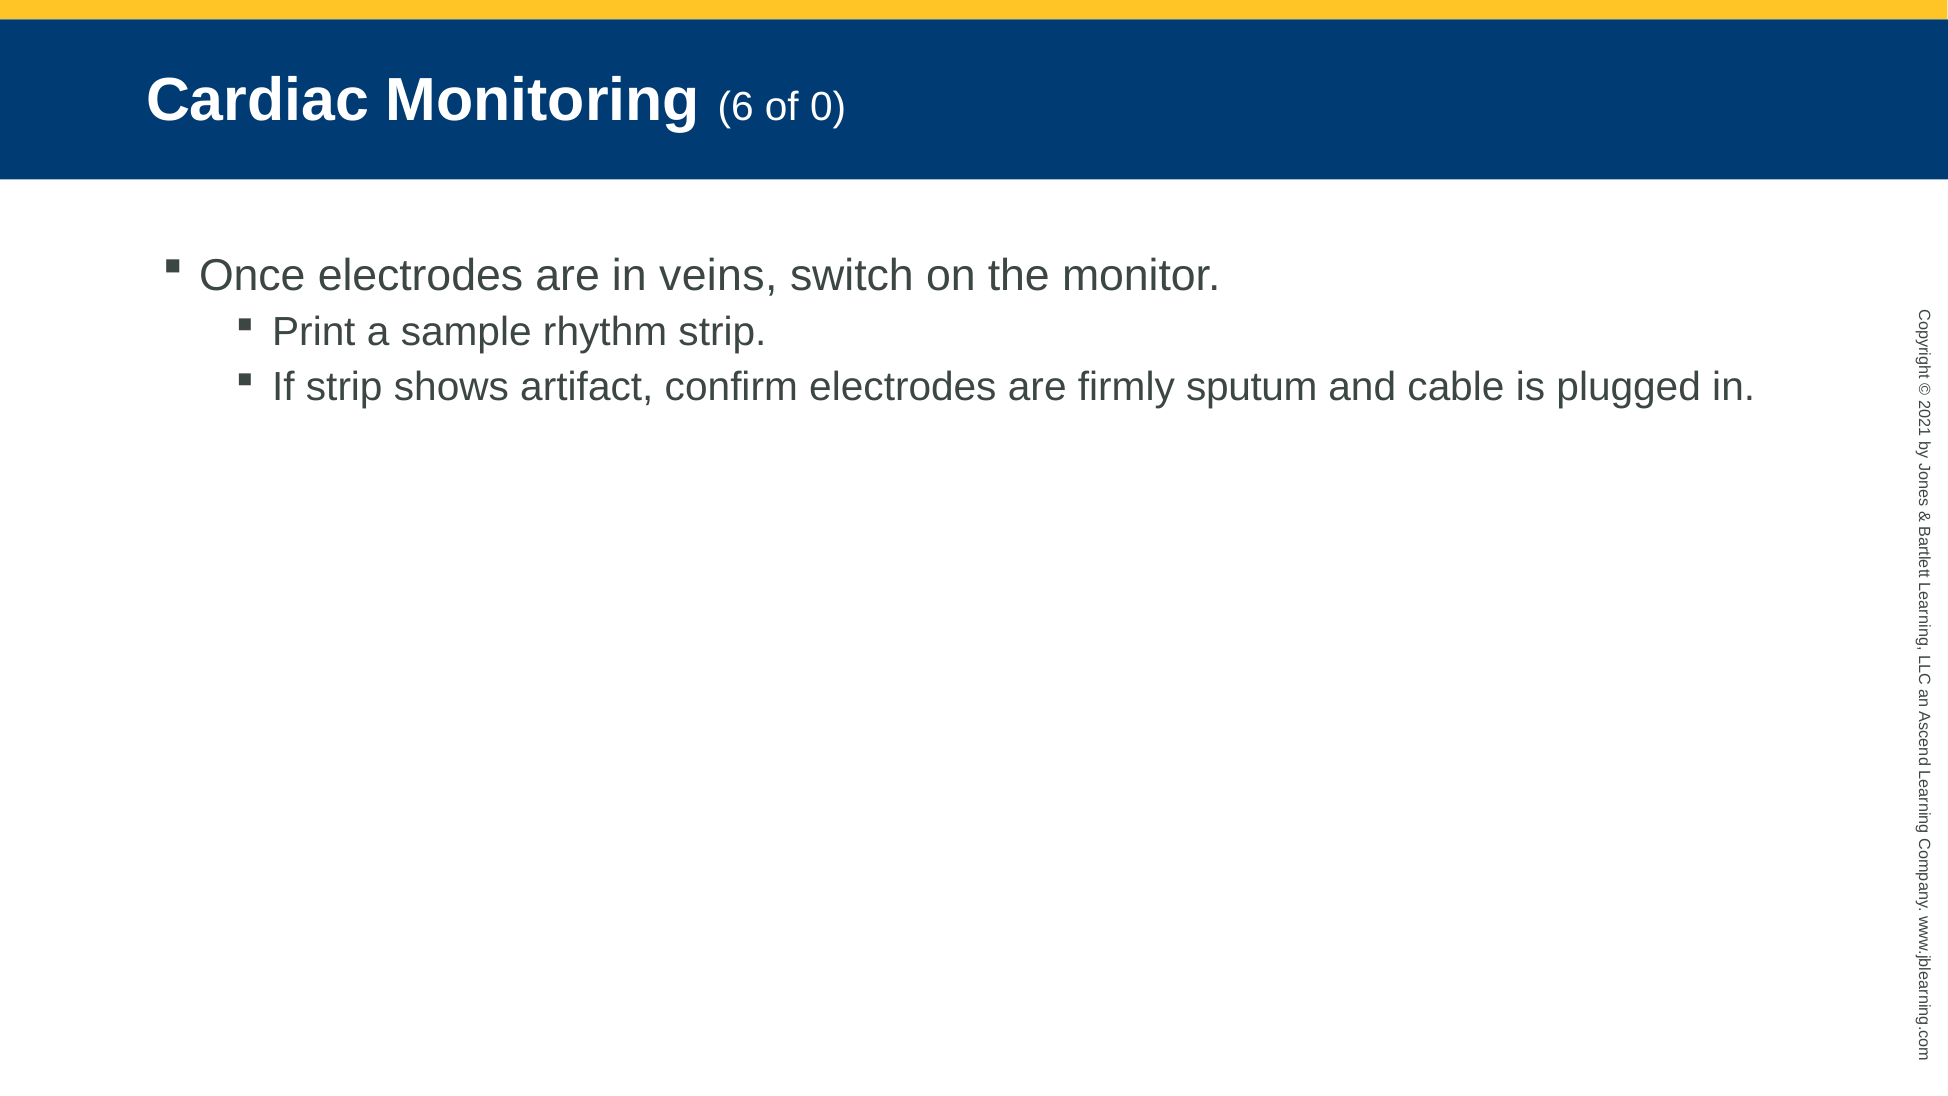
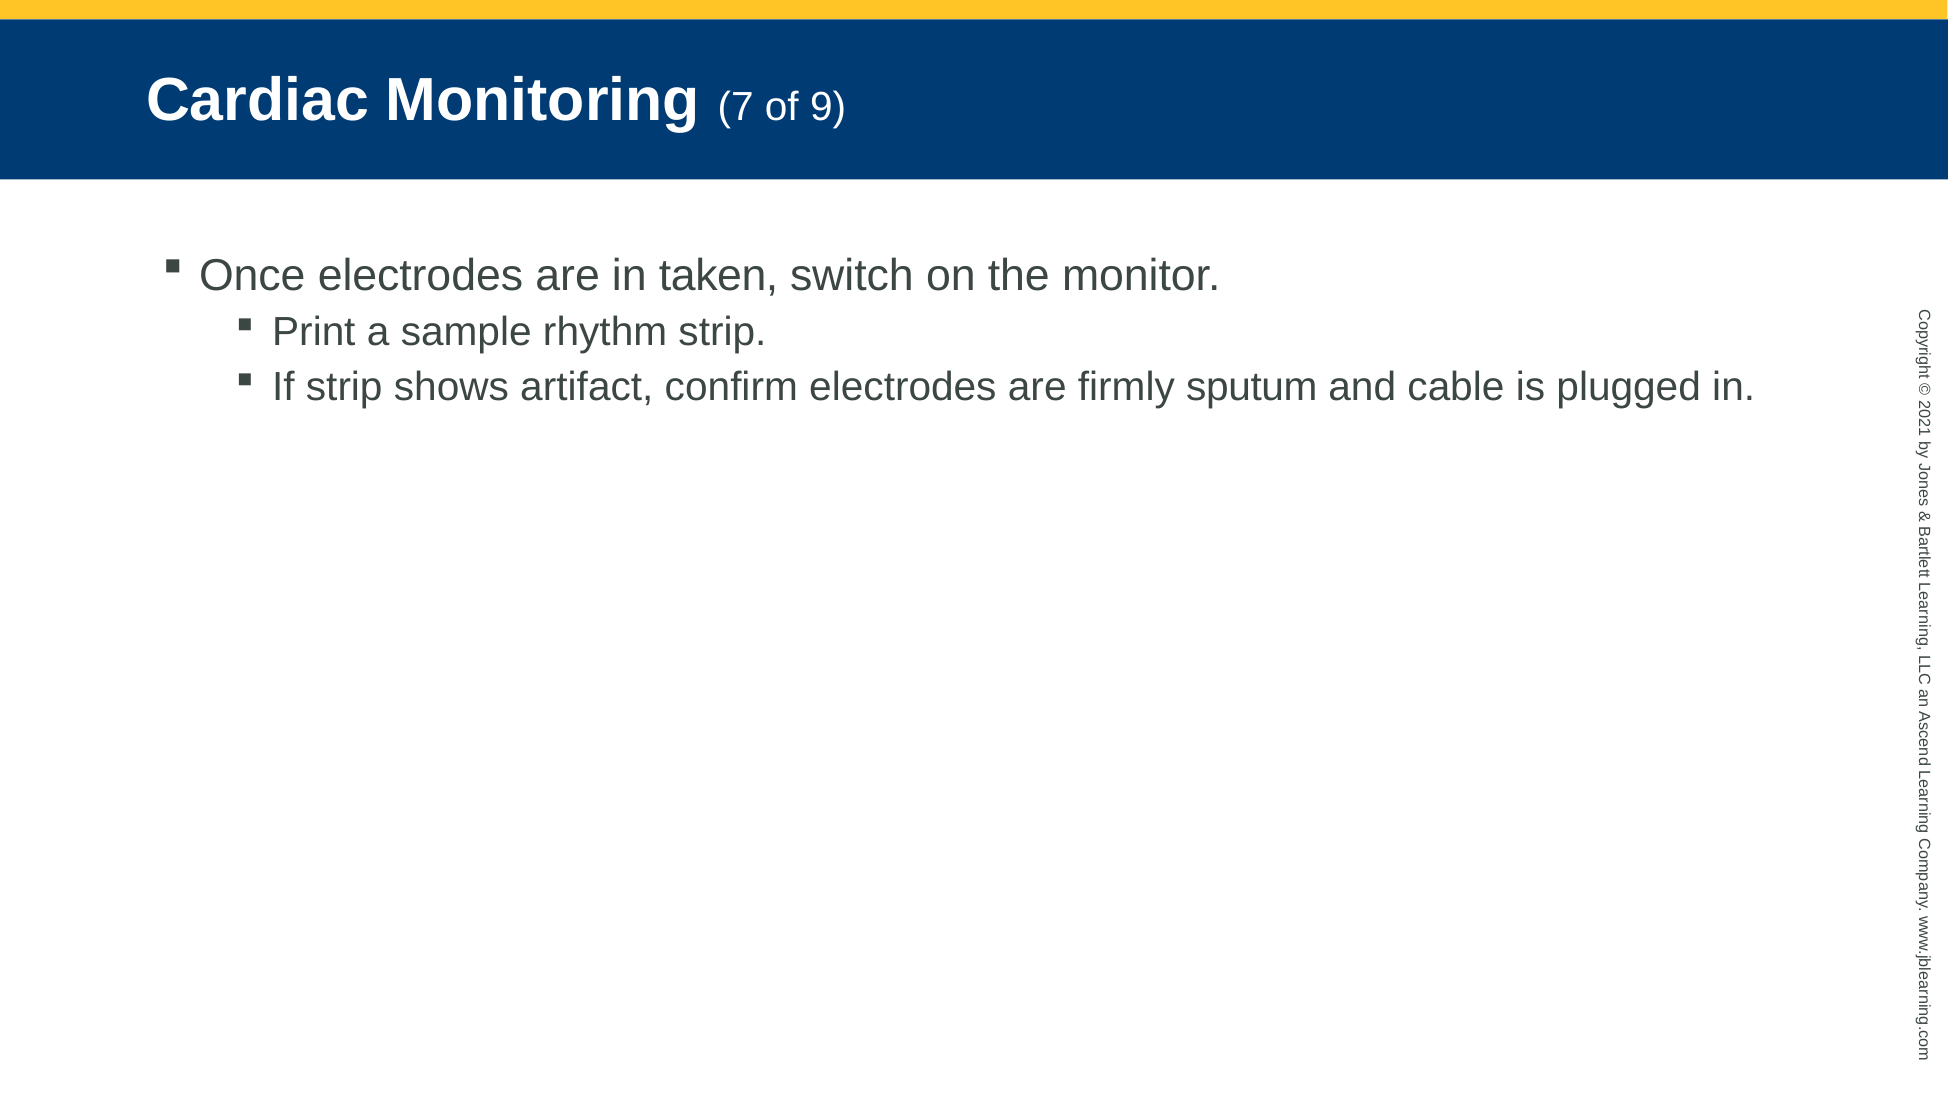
6: 6 -> 7 (736, 107)
of 0: 0 -> 9 (828, 107)
veins: veins -> taken (719, 275)
